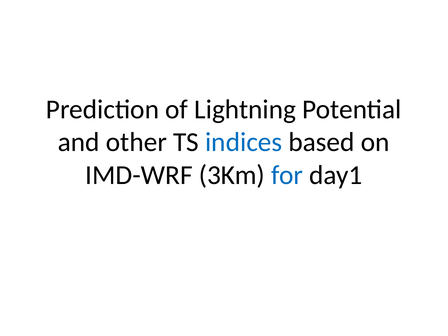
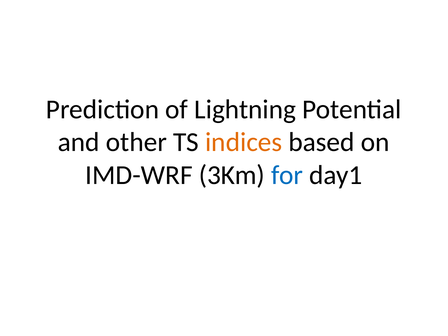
indices colour: blue -> orange (244, 142)
